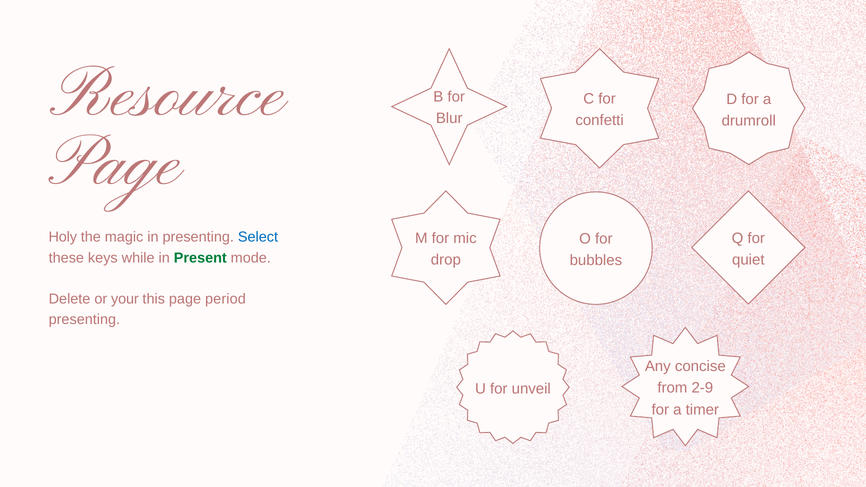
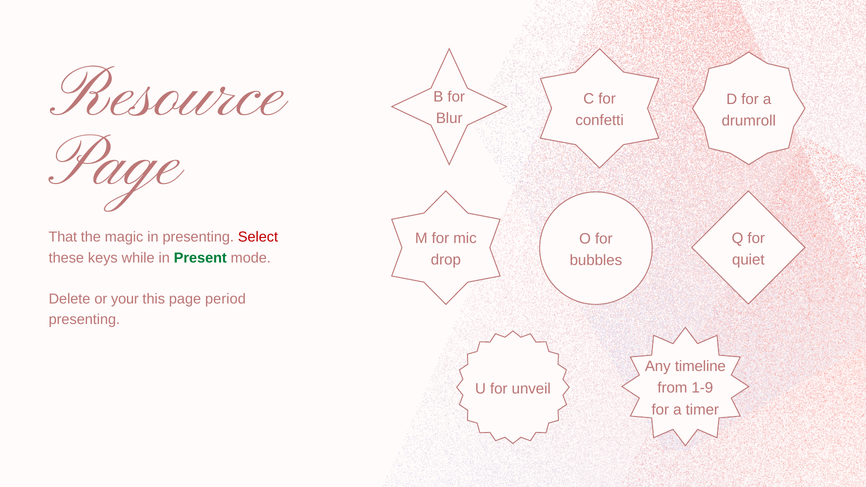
Holy: Holy -> That (63, 237)
Select colour: blue -> red (258, 237)
concise: concise -> timeline (700, 366)
2-9: 2-9 -> 1-9 (702, 388)
